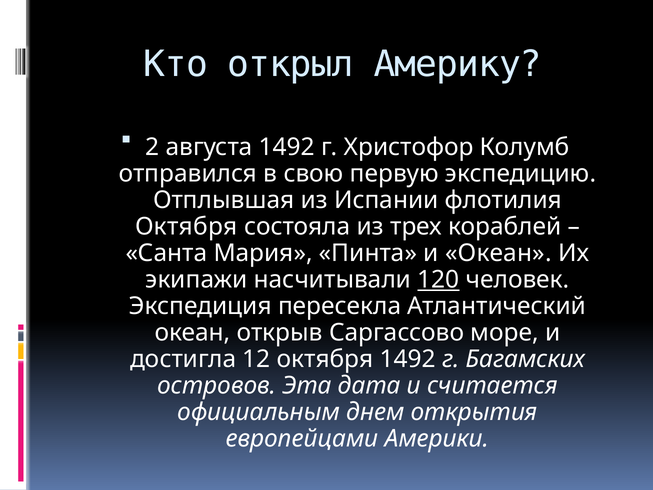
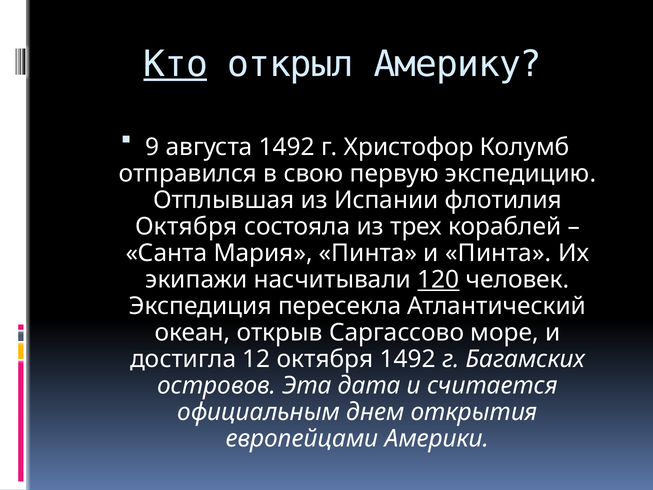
Кто underline: none -> present (176, 64)
2: 2 -> 9 (152, 147)
и Океан: Океан -> Пинта (498, 253)
